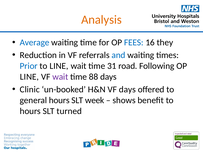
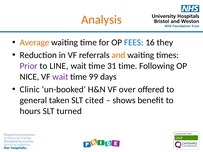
Average colour: blue -> orange (35, 43)
and colour: blue -> orange (118, 55)
Prior colour: blue -> purple (29, 66)
31 road: road -> time (128, 66)
LINE: LINE -> NICE (29, 77)
88: 88 -> 99 (94, 77)
VF days: days -> over (127, 90)
general hours: hours -> taken (59, 100)
week: week -> cited (95, 100)
